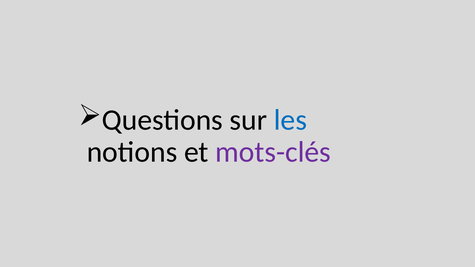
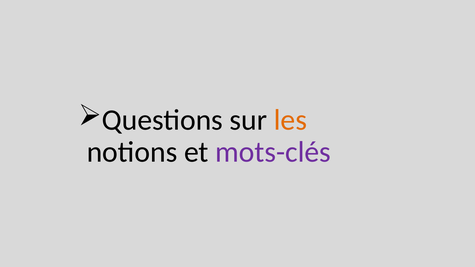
les colour: blue -> orange (290, 120)
